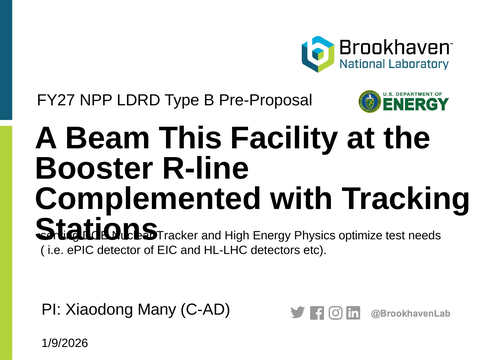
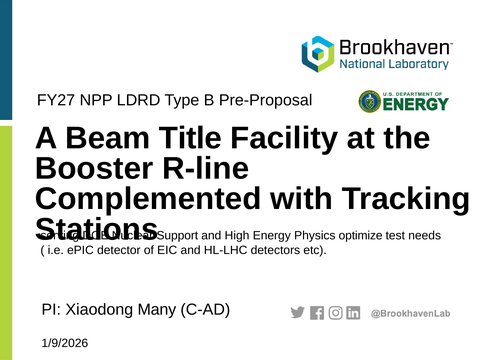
This: This -> Title (191, 138)
Tracker: Tracker -> Support (177, 236)
